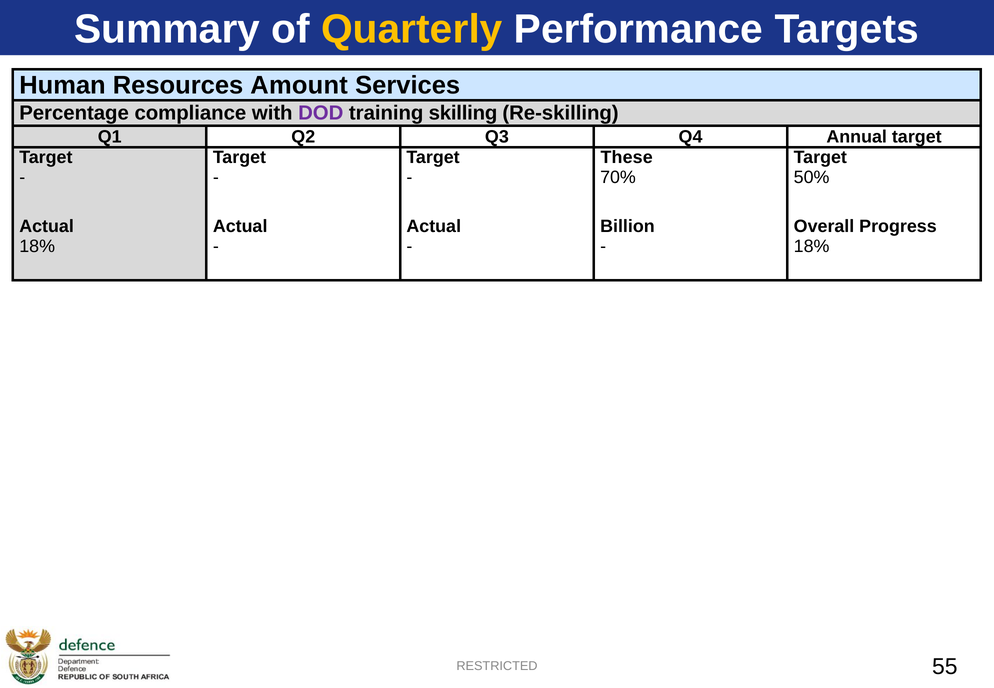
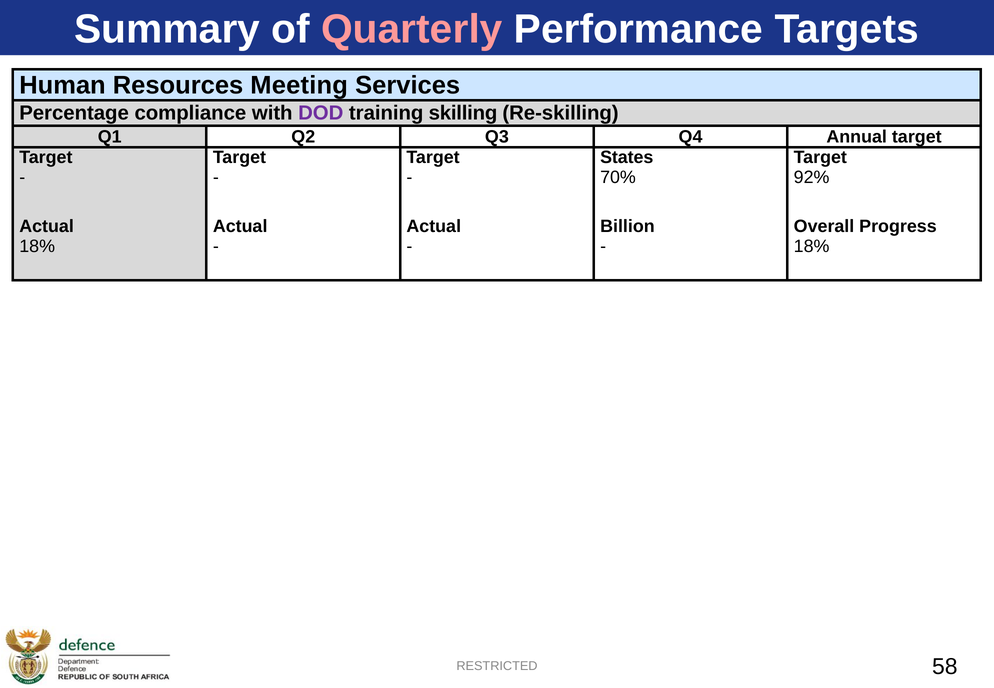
Quarterly colour: yellow -> pink (412, 29)
Amount: Amount -> Meeting (299, 85)
These: These -> States (627, 157)
50%: 50% -> 92% (812, 178)
55: 55 -> 58 (945, 667)
